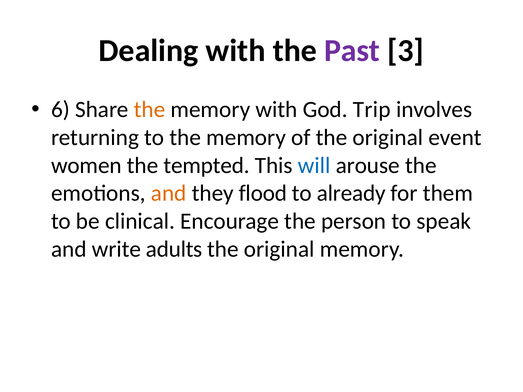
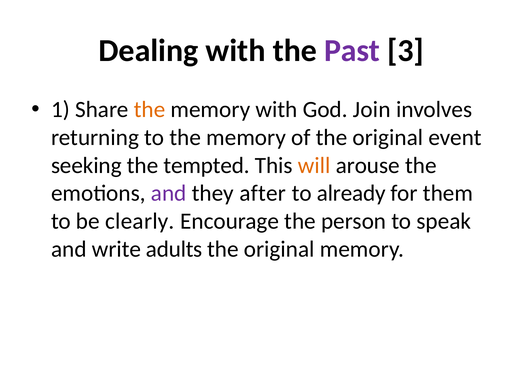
6: 6 -> 1 (60, 110)
Trip: Trip -> Join (372, 110)
women: women -> seeking (86, 166)
will colour: blue -> orange (314, 166)
and colour: orange -> purple (169, 193)
flood: flood -> after (263, 193)
clinical: clinical -> clearly (140, 221)
